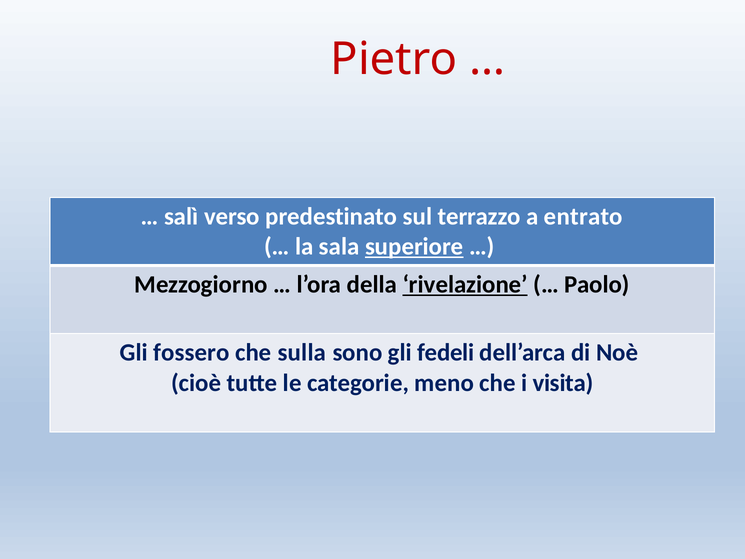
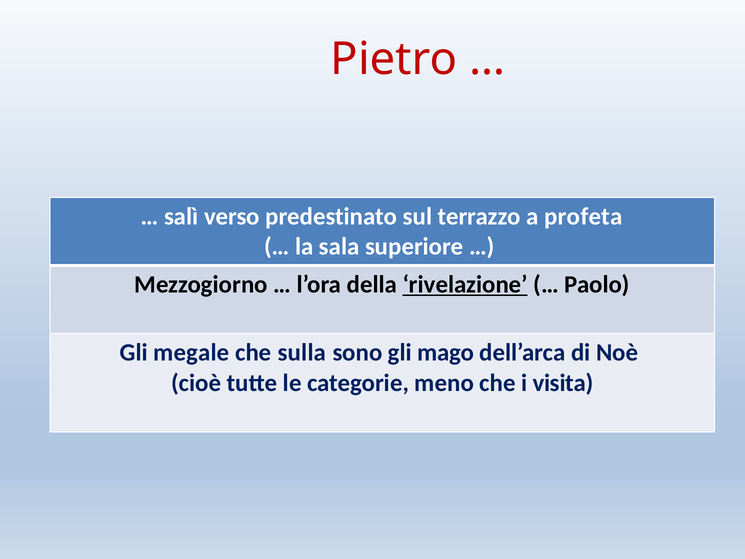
entrato: entrato -> profeta (583, 216)
superiore underline: present -> none (414, 247)
fossero: fossero -> megale (191, 353)
fedeli: fedeli -> mago (446, 353)
